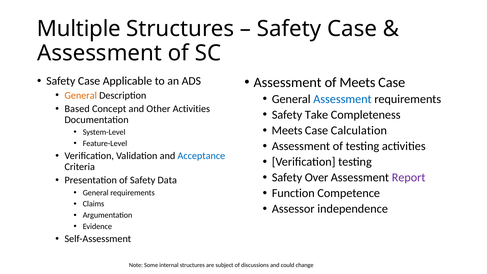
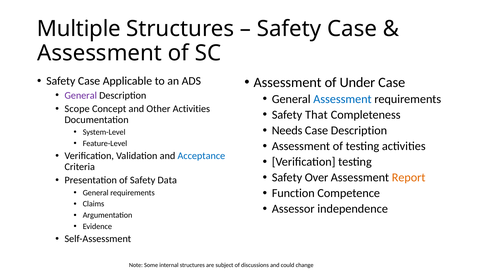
of Meets: Meets -> Under (357, 82)
General colour: orange -> purple (81, 95)
Based: Based -> Scope (77, 109)
Take: Take -> That (316, 115)
Meets: Meets -> Needs (287, 130)
Case Calculation: Calculation -> Description (359, 130)
Report colour: purple -> orange (409, 177)
